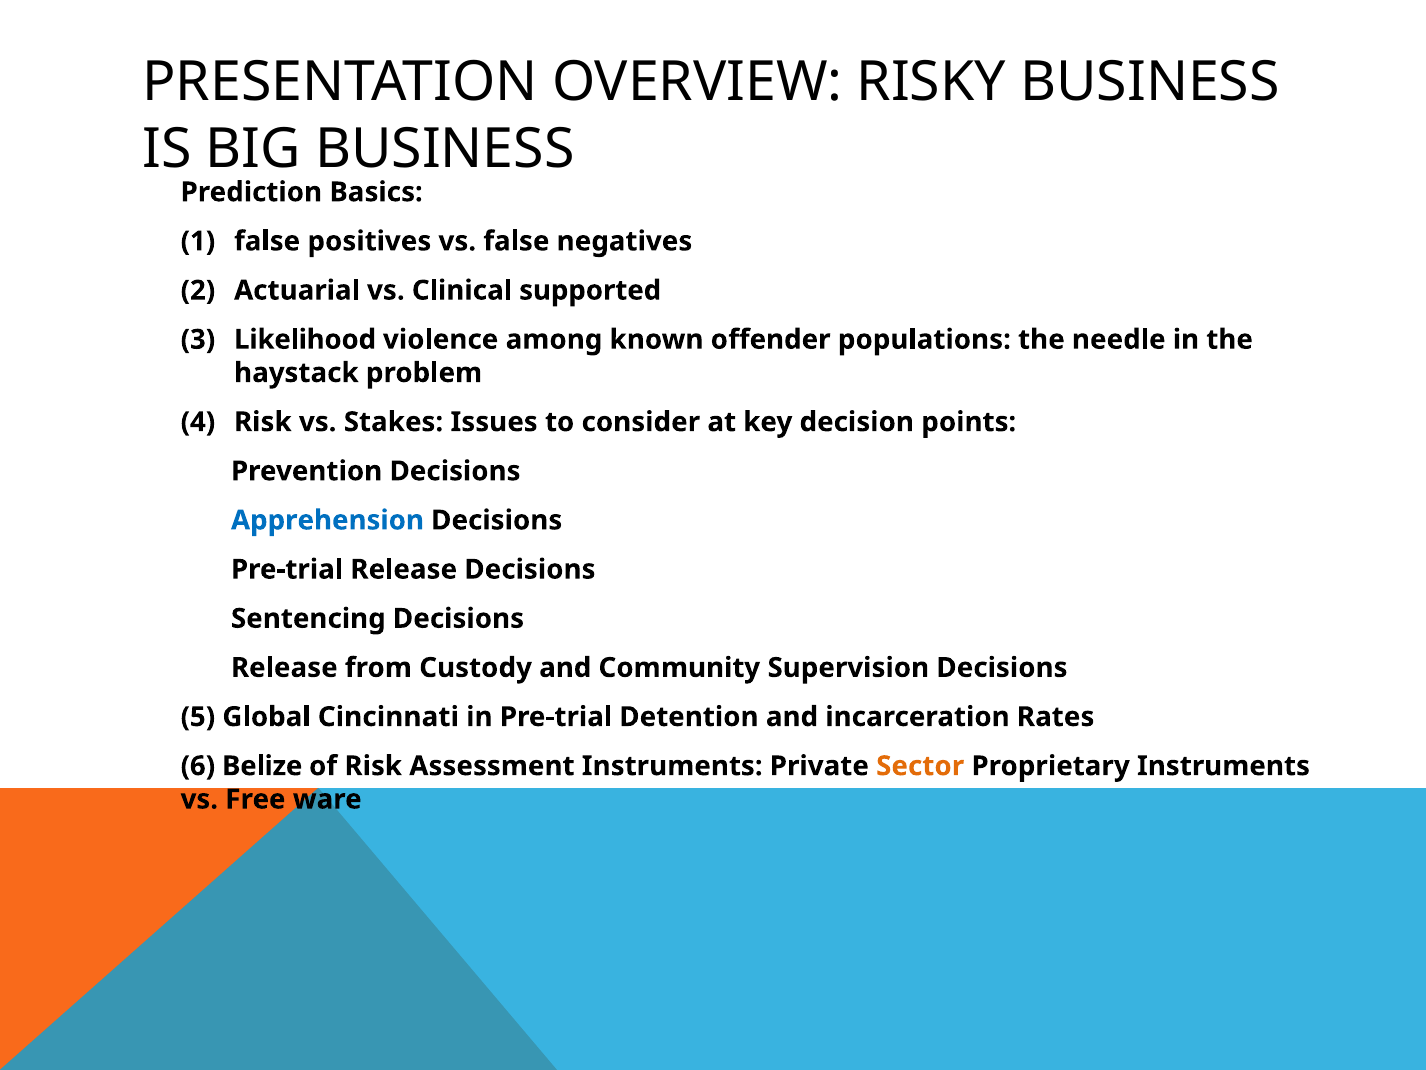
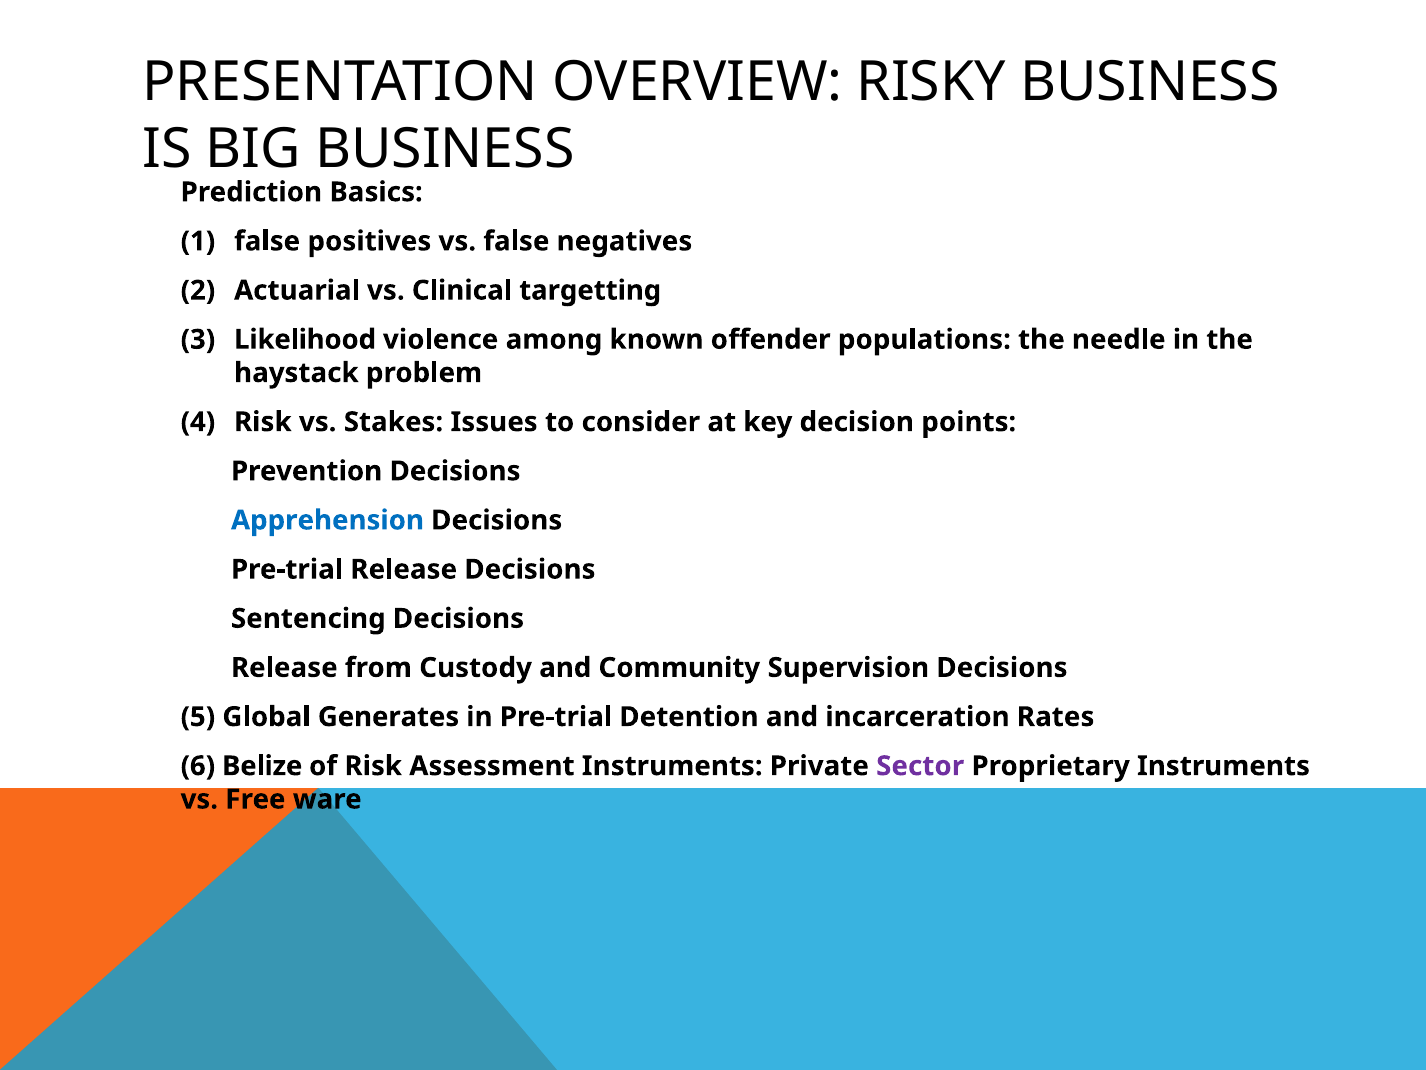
supported: supported -> targetting (590, 290)
Cincinnati: Cincinnati -> Generates (388, 717)
Sector colour: orange -> purple (920, 766)
